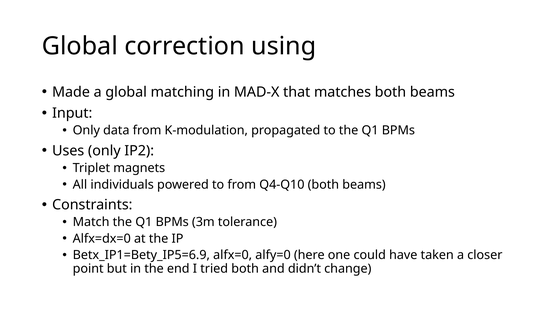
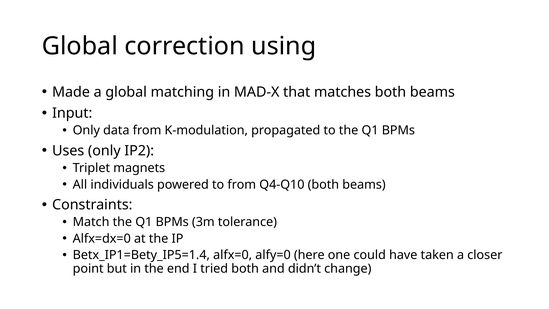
Betx_IP1=Bety_IP5=6.9: Betx_IP1=Bety_IP5=6.9 -> Betx_IP1=Bety_IP5=1.4 (141, 255)
